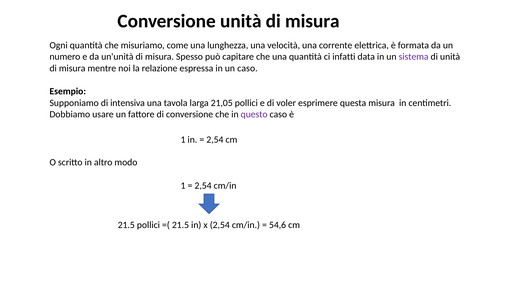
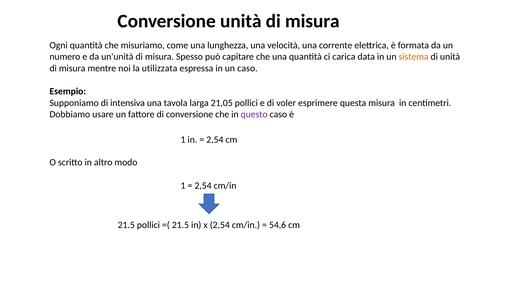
infatti: infatti -> carica (344, 57)
sistema colour: purple -> orange (414, 57)
relazione: relazione -> utilizzata (160, 68)
